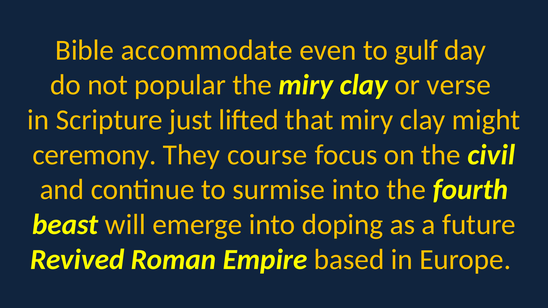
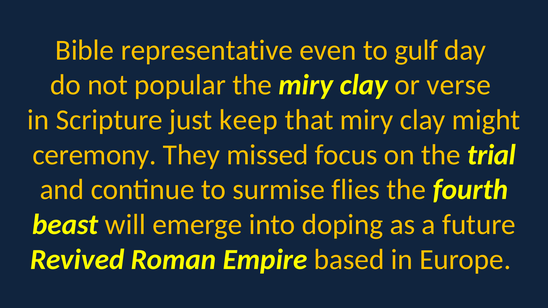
accommodate: accommodate -> representative (207, 50)
lifted: lifted -> keep (248, 120)
course: course -> missed (267, 155)
civil: civil -> trial (492, 155)
surmise into: into -> flies (356, 190)
